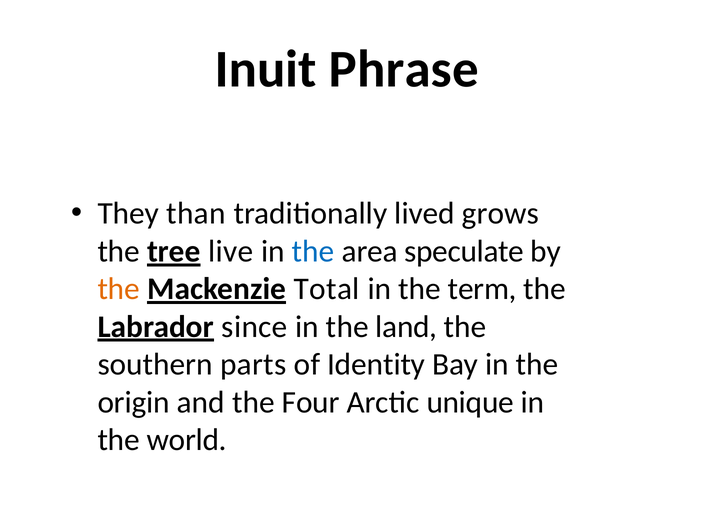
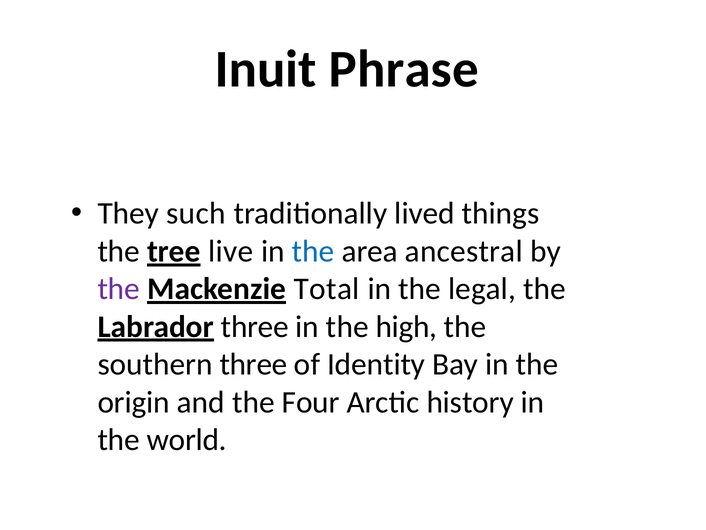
than: than -> such (196, 213)
grows: grows -> things (501, 213)
speculate: speculate -> ancestral (464, 251)
the colour: orange -> purple (119, 289)
term: term -> legal (482, 289)
since: since -> three (255, 326)
land: land -> high (406, 326)
southern parts: parts -> three (254, 364)
unique: unique -> history (470, 402)
